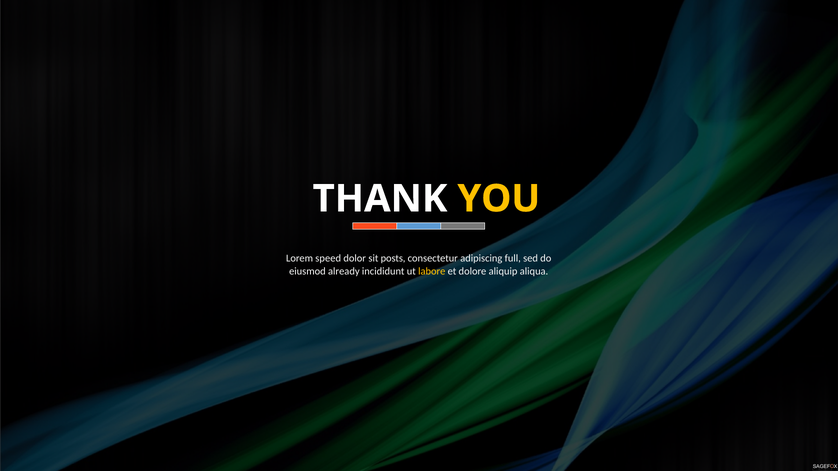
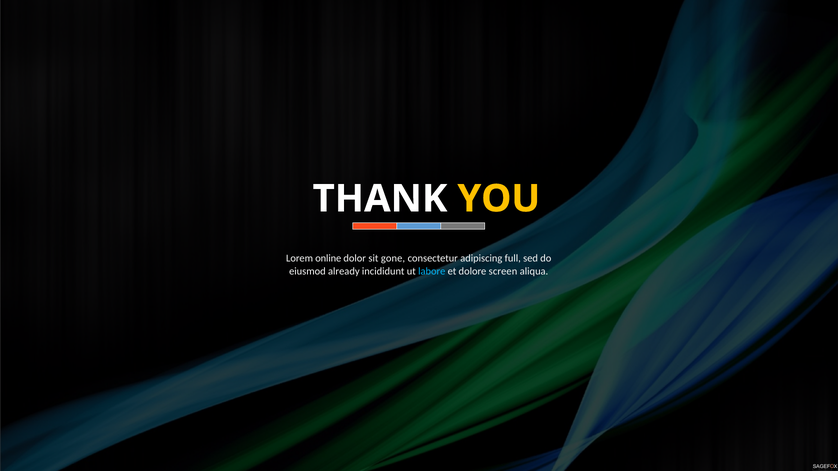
speed: speed -> online (328, 259)
posts: posts -> gone (393, 259)
labore colour: yellow -> light blue (432, 271)
aliquip: aliquip -> screen (503, 271)
